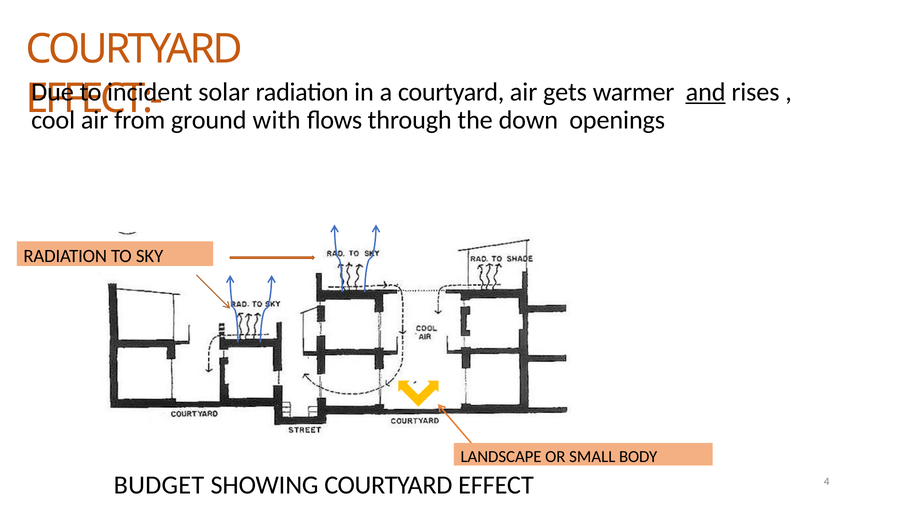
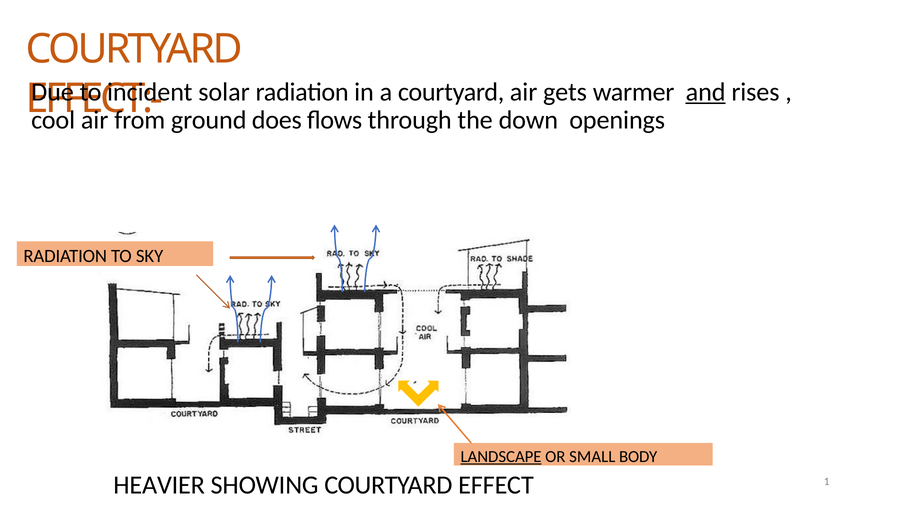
with: with -> does (277, 120)
LANDSCAPE underline: none -> present (501, 457)
BUDGET: BUDGET -> HEAVIER (159, 485)
4: 4 -> 1 (827, 482)
